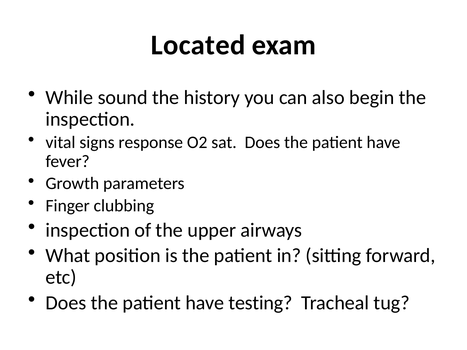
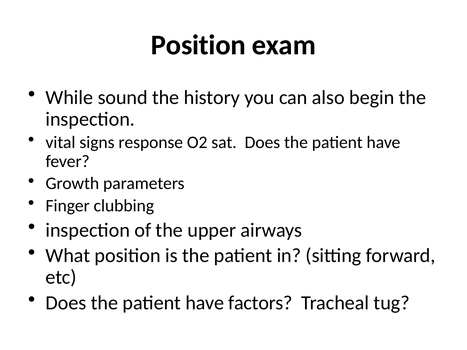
Located: Located -> Position (198, 45)
testing: testing -> factors (260, 303)
